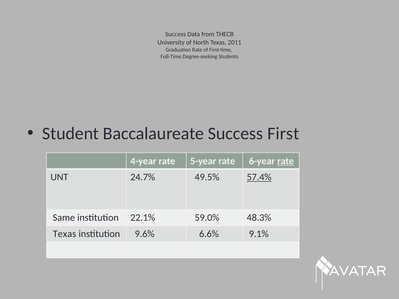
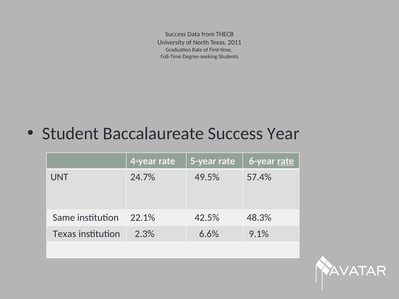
First: First -> Year (283, 134)
57.4% underline: present -> none (259, 177)
59.0%: 59.0% -> 42.5% (207, 218)
9.6%: 9.6% -> 2.3% (145, 234)
